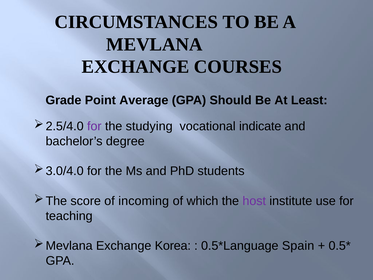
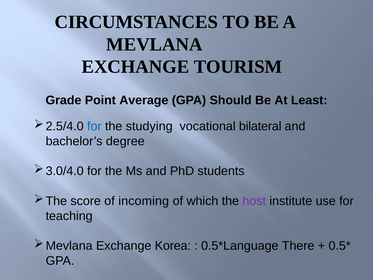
COURSES: COURSES -> TOURISM (238, 67)
for colour: purple -> blue (94, 126)
indicate: indicate -> bilateral (260, 126)
Spain: Spain -> There (298, 246)
